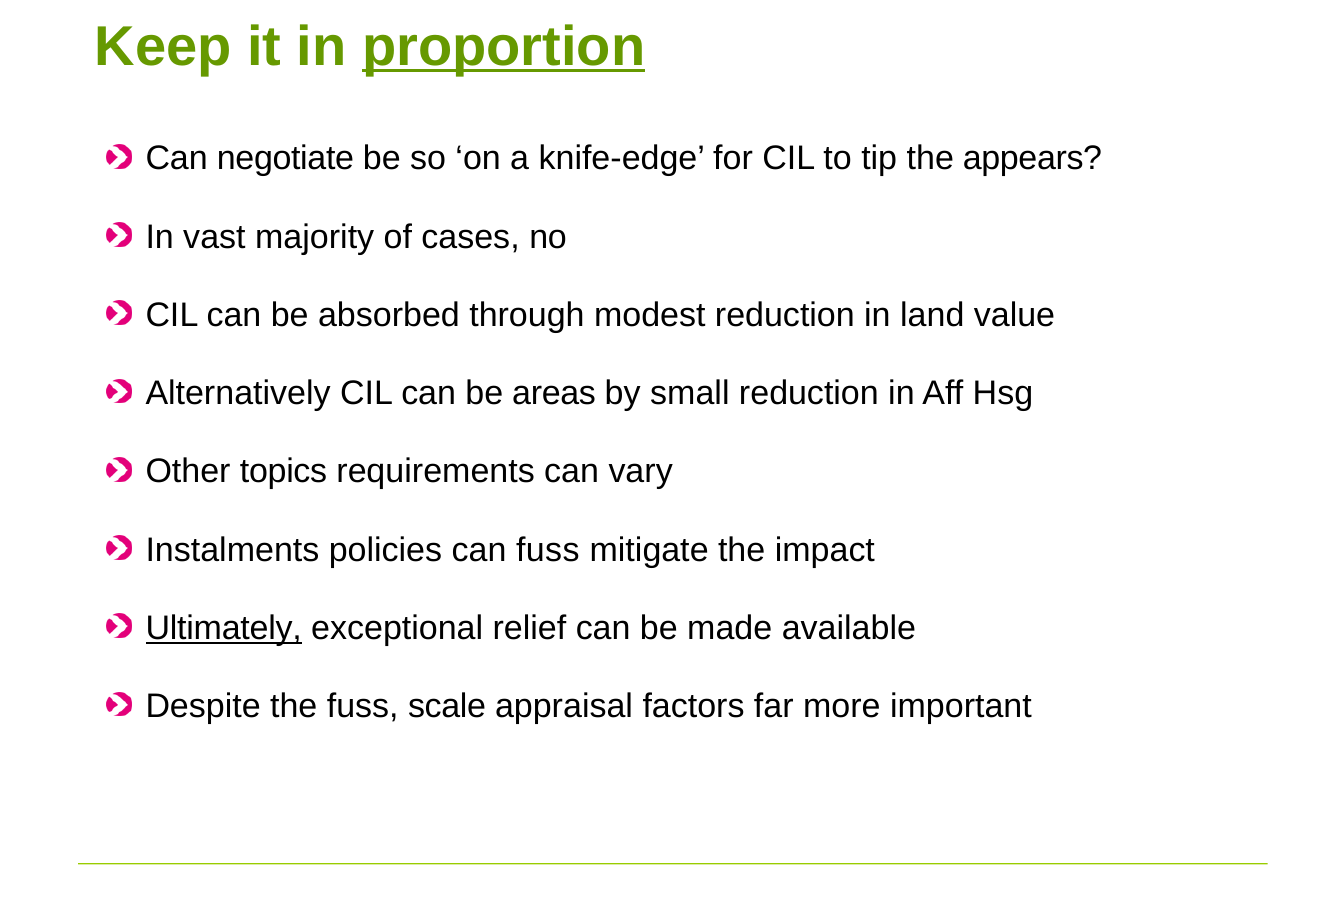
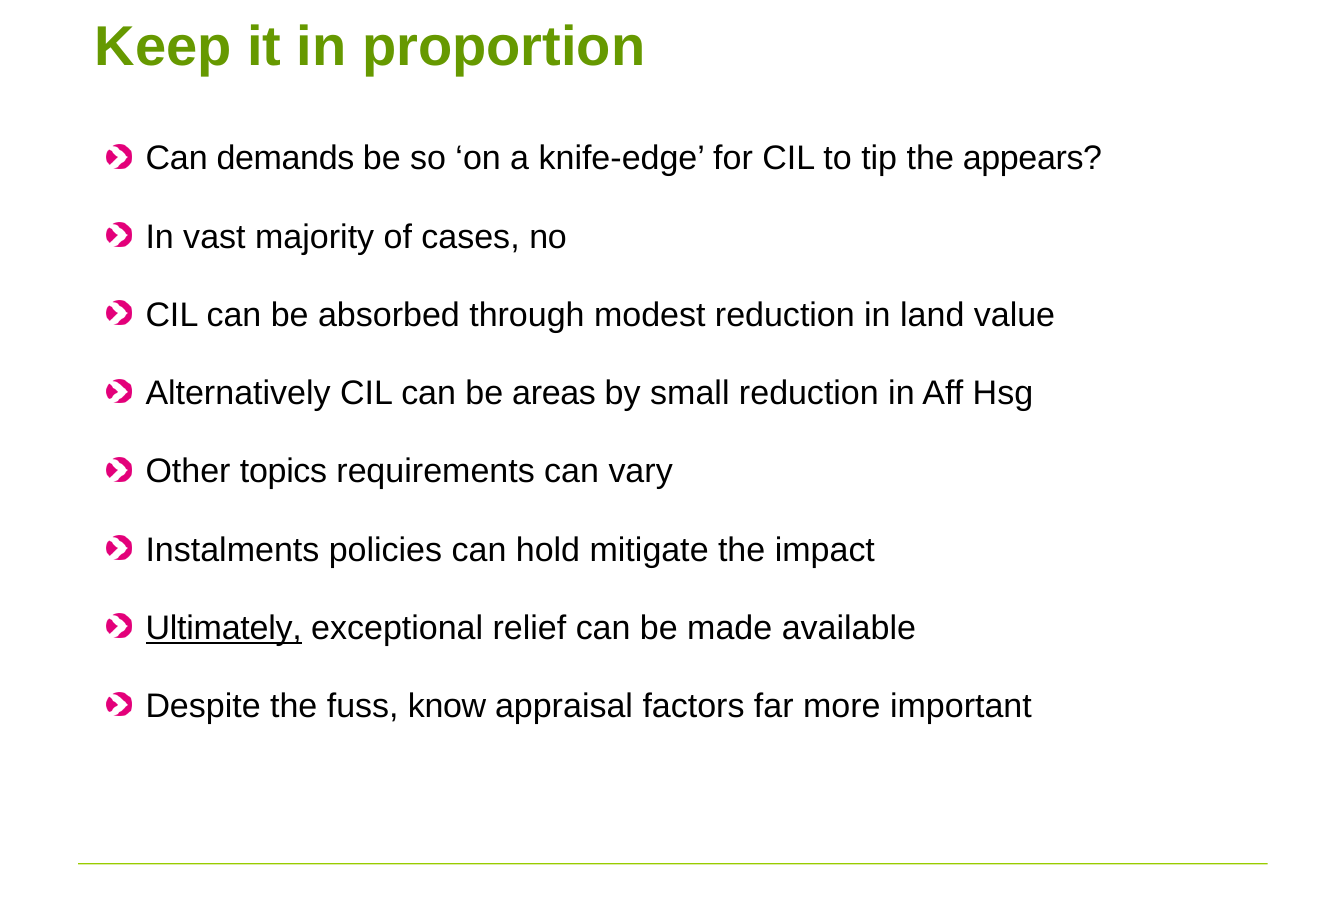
proportion underline: present -> none (504, 47)
negotiate: negotiate -> demands (285, 158)
can fuss: fuss -> hold (548, 549)
scale: scale -> know (447, 706)
